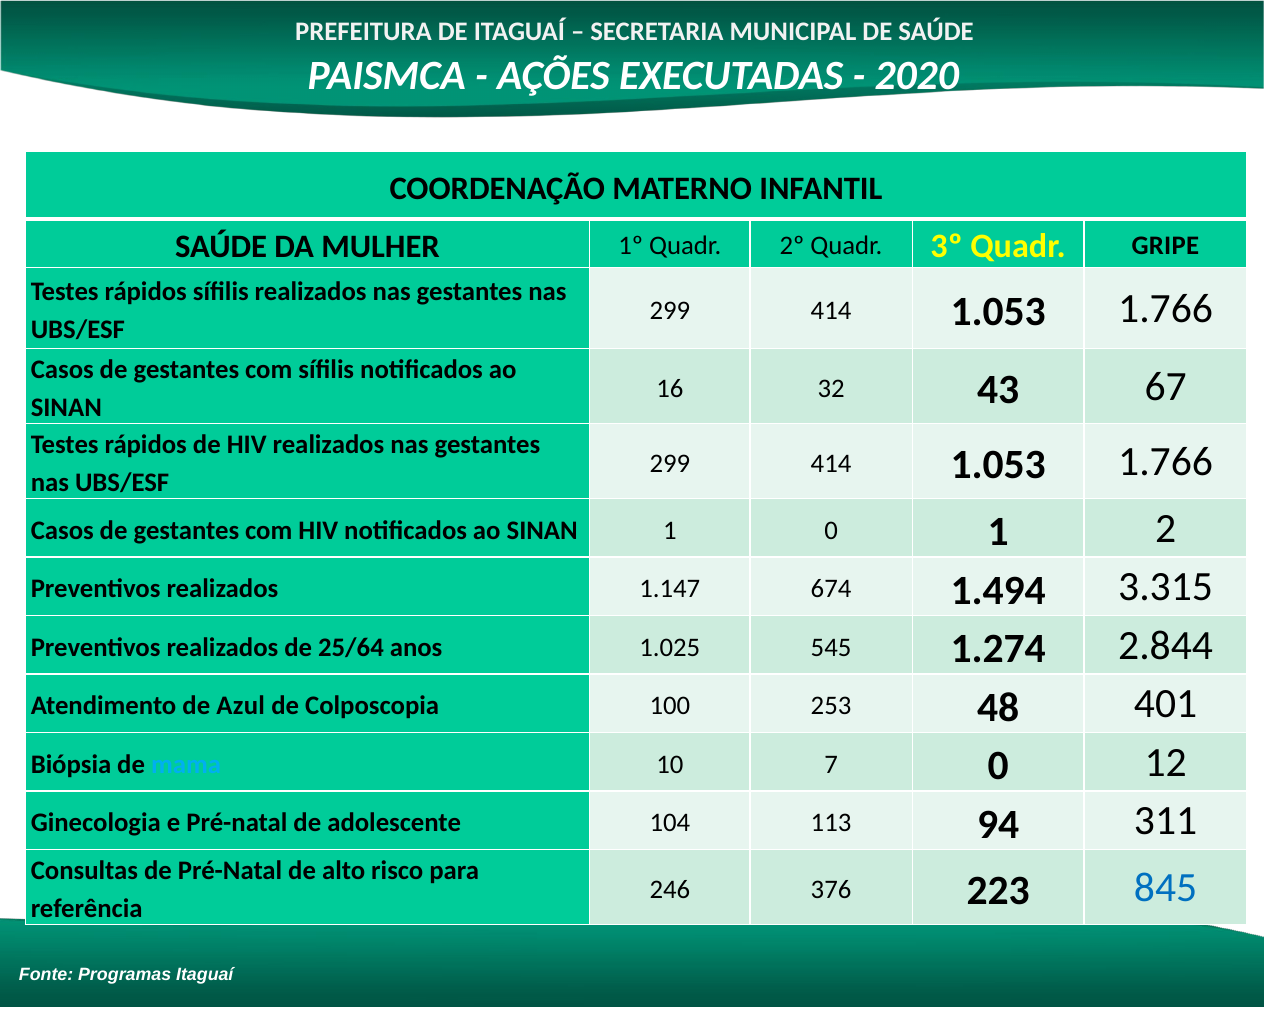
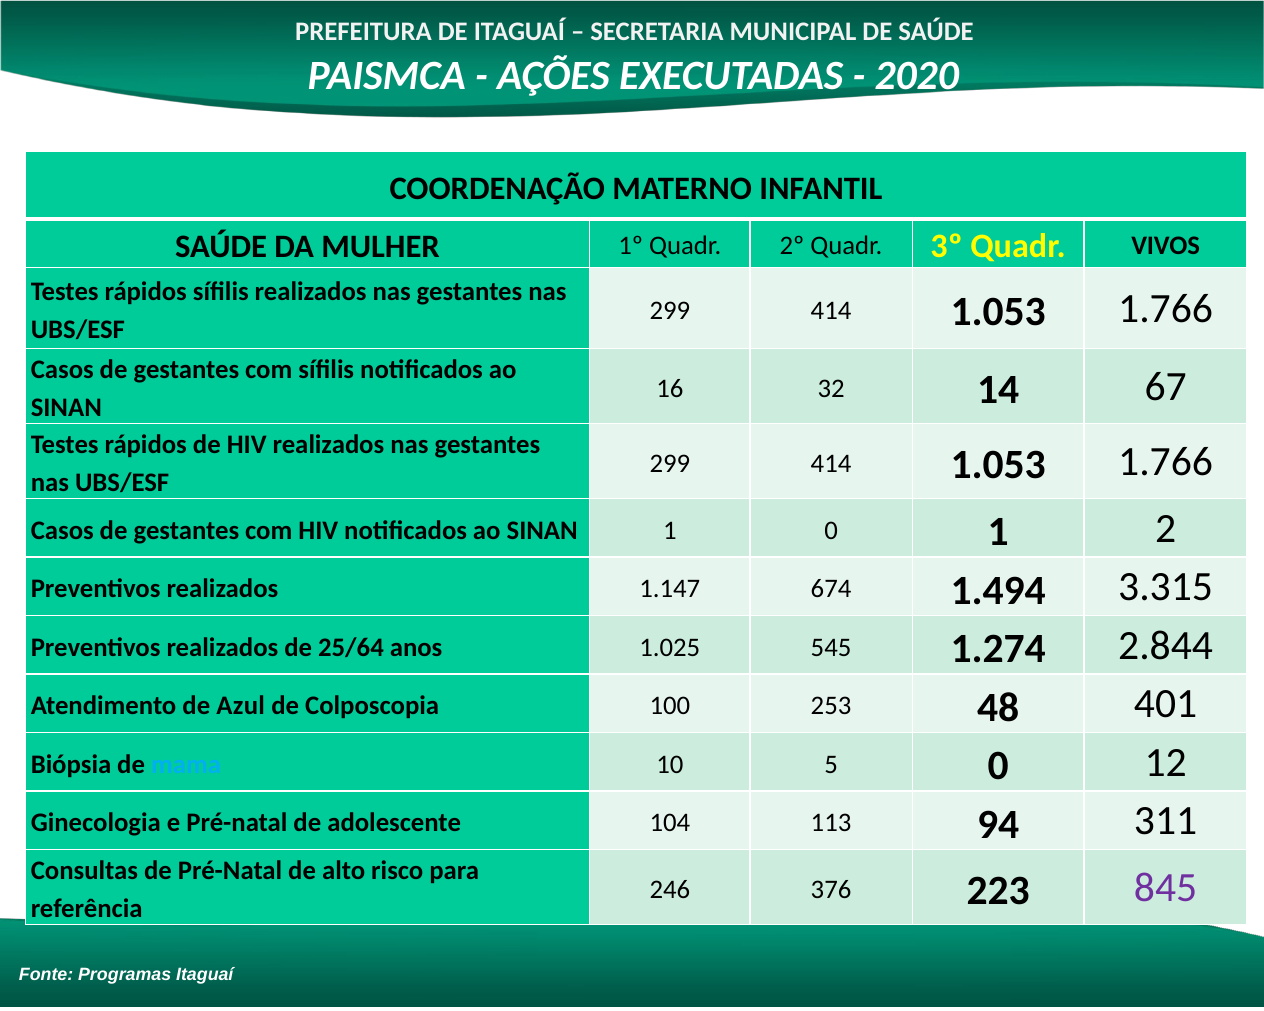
GRIPE: GRIPE -> VIVOS (1166, 246)
43: 43 -> 14 (998, 390)
7: 7 -> 5 (831, 765)
845 colour: blue -> purple (1166, 888)
